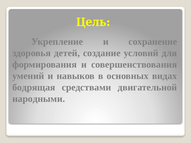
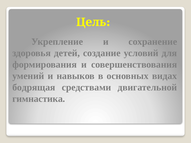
народными: народными -> гимнастика (39, 99)
